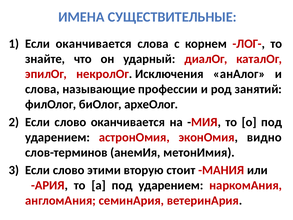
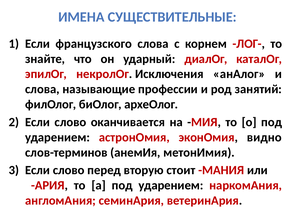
Если оканчивается: оканчивается -> французского (94, 44)
этими: этими -> перед (104, 170)
